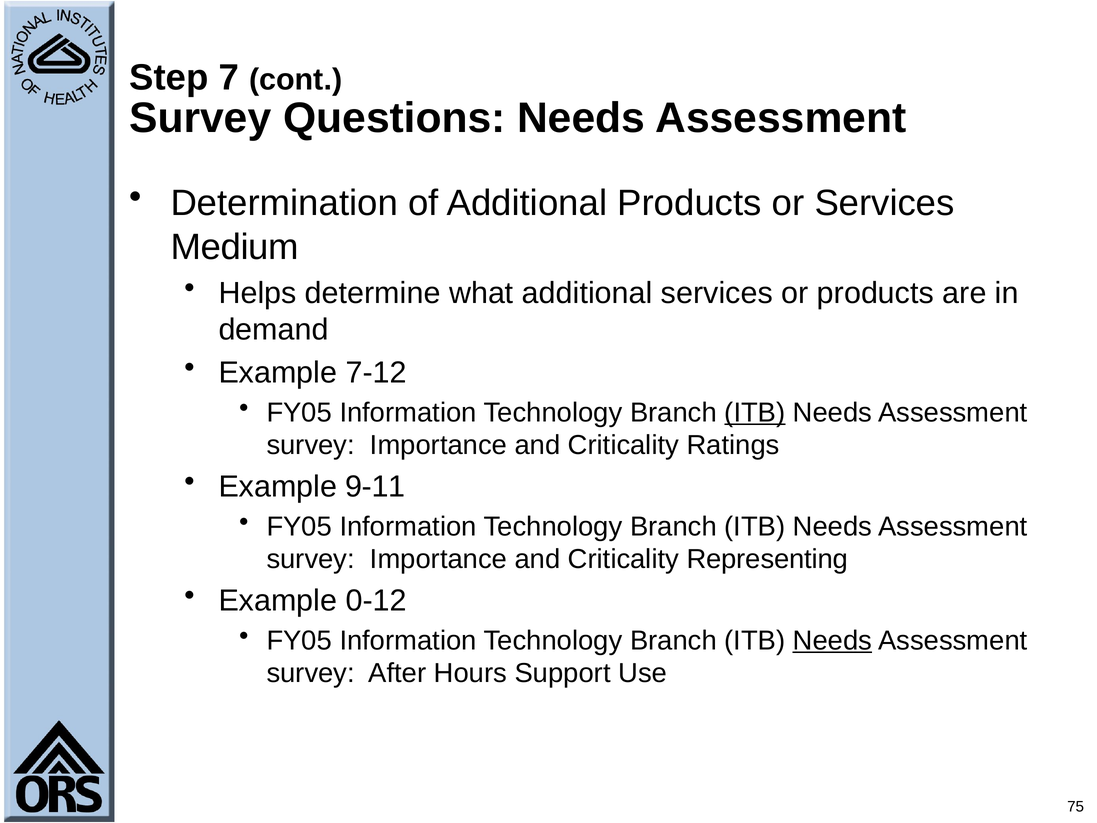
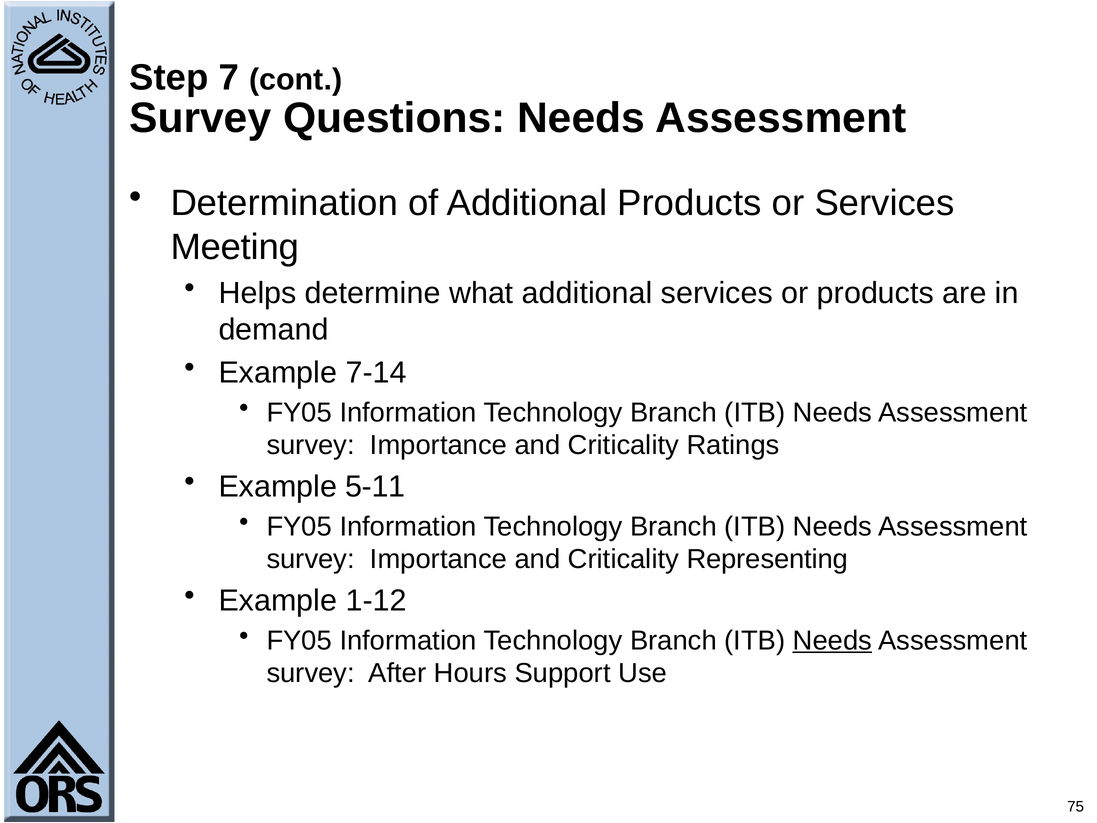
Medium: Medium -> Meeting (235, 247)
7-12: 7-12 -> 7-14 (376, 372)
ITB underline: present -> none (755, 412)
9-11: 9-11 -> 5-11 (375, 486)
0-12: 0-12 -> 1-12 (376, 600)
